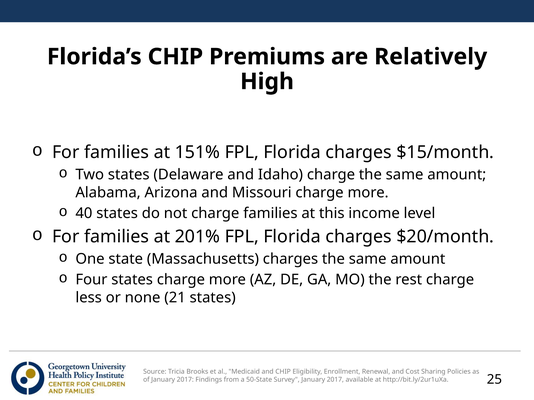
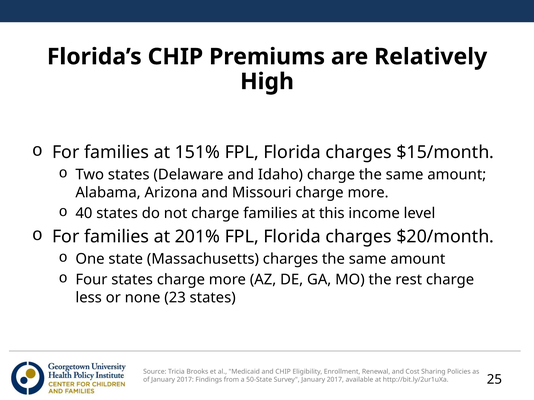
21: 21 -> 23 (175, 298)
